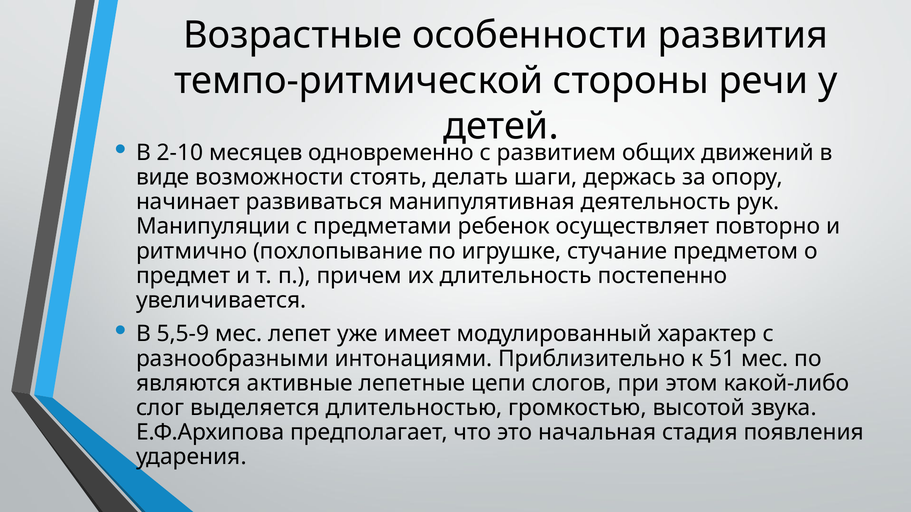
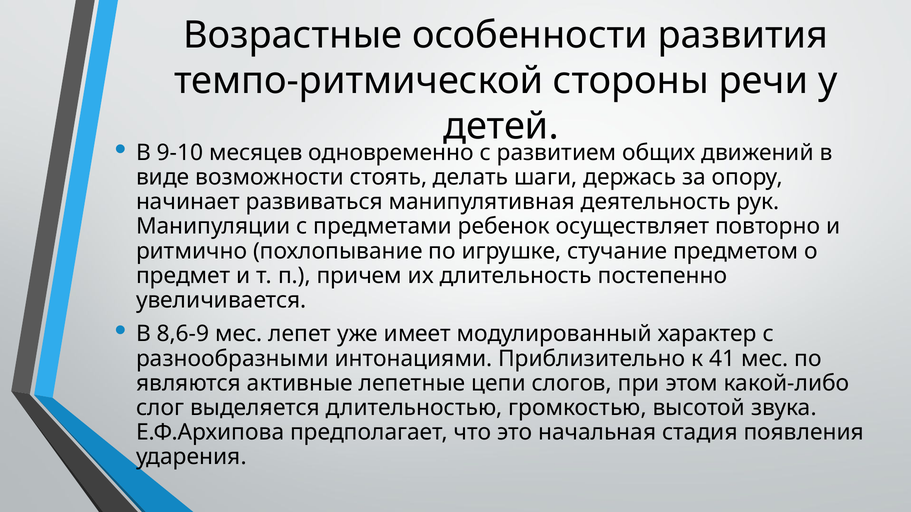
2-10: 2-10 -> 9-10 (180, 153)
5,5-9: 5,5-9 -> 8,6-9 (183, 334)
51: 51 -> 41 (722, 359)
